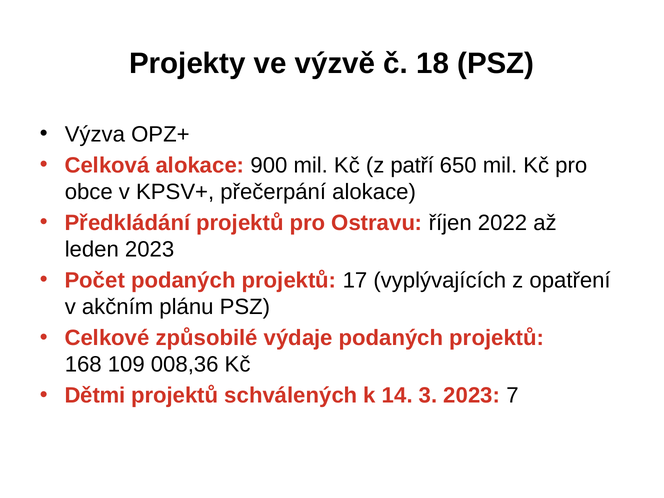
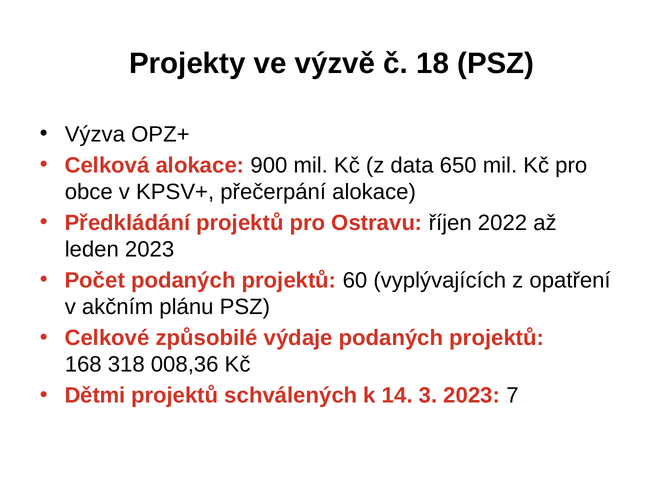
patří: patří -> data (412, 165)
17: 17 -> 60 (355, 280)
109: 109 -> 318 (126, 365)
